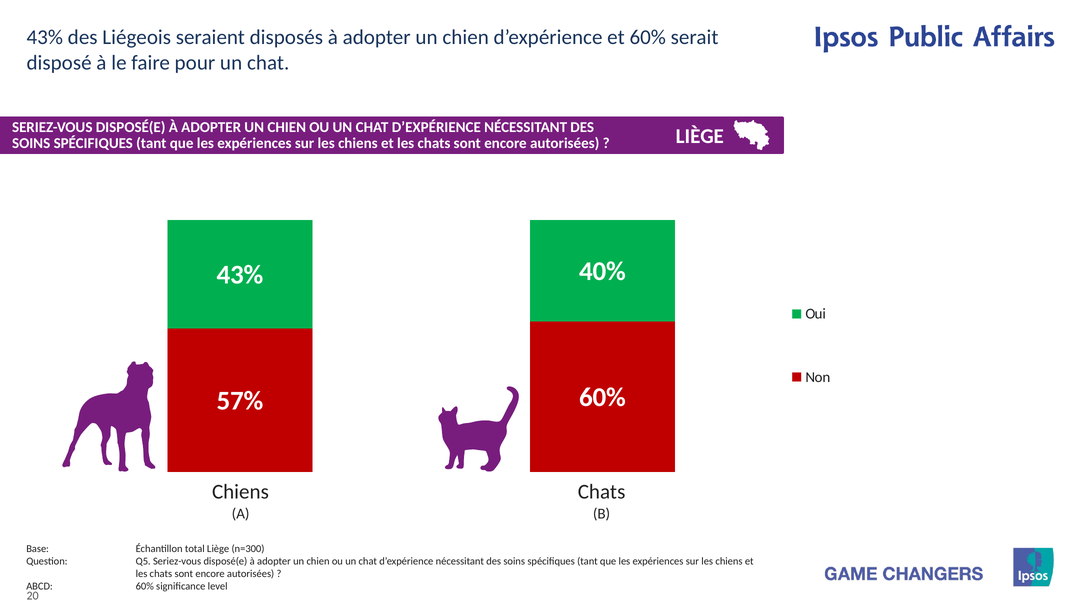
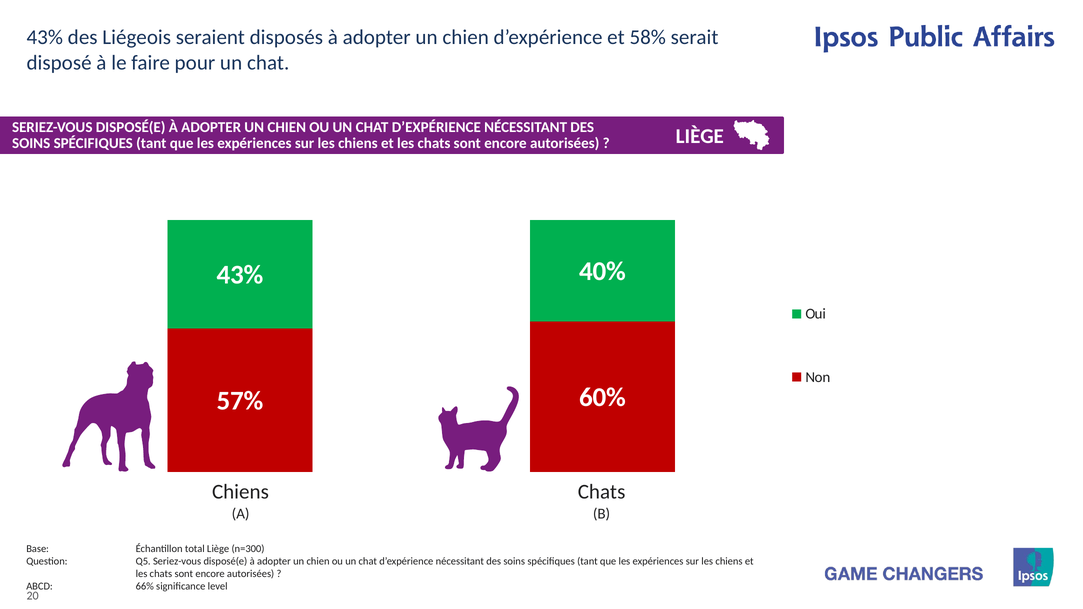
et 60%: 60% -> 58% (648, 37)
ABCD 60%: 60% -> 66% (145, 587)
